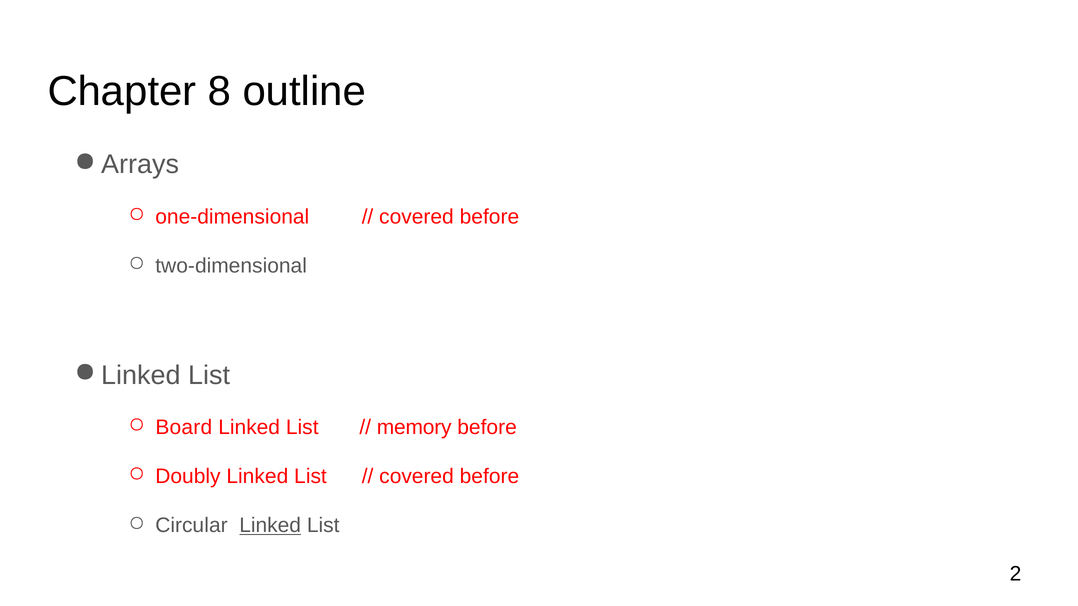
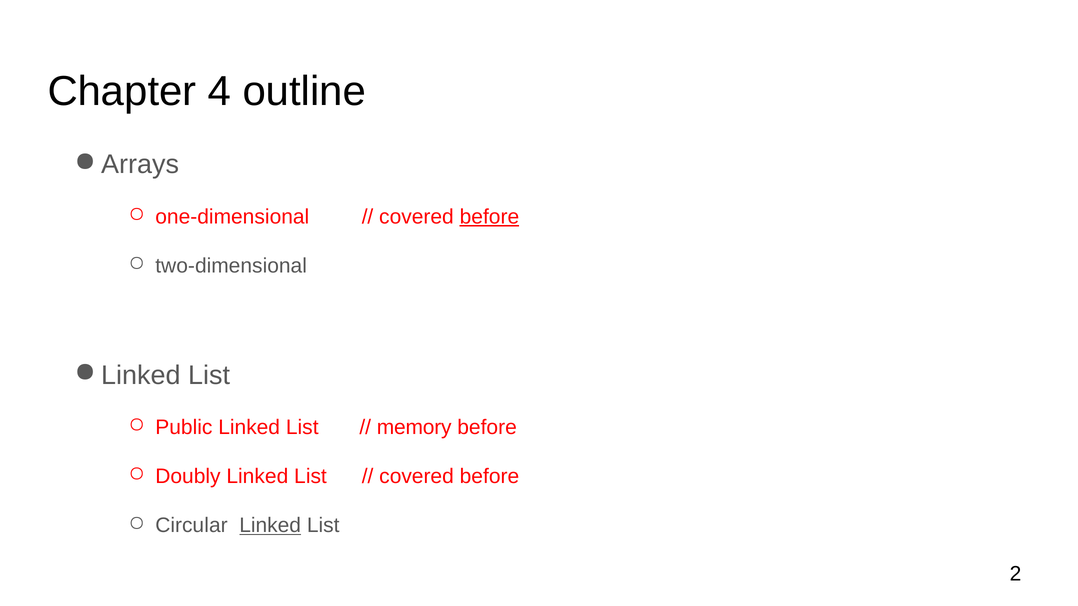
8: 8 -> 4 (219, 91)
before underline: none -> present (489, 217)
Board: Board -> Public (184, 428)
